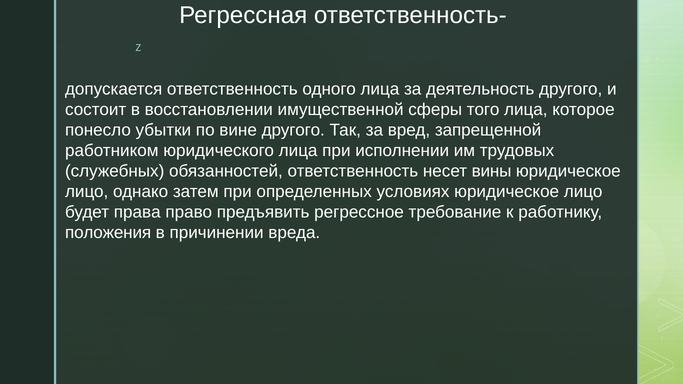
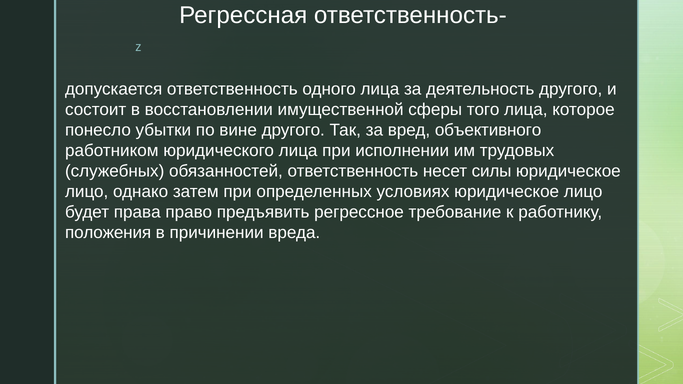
запрещенной: запрещенной -> объективного (488, 130)
вины: вины -> силы (492, 171)
